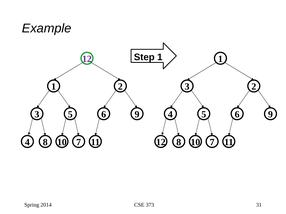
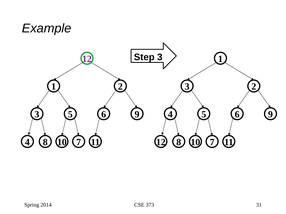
Step 1: 1 -> 3 (160, 57)
